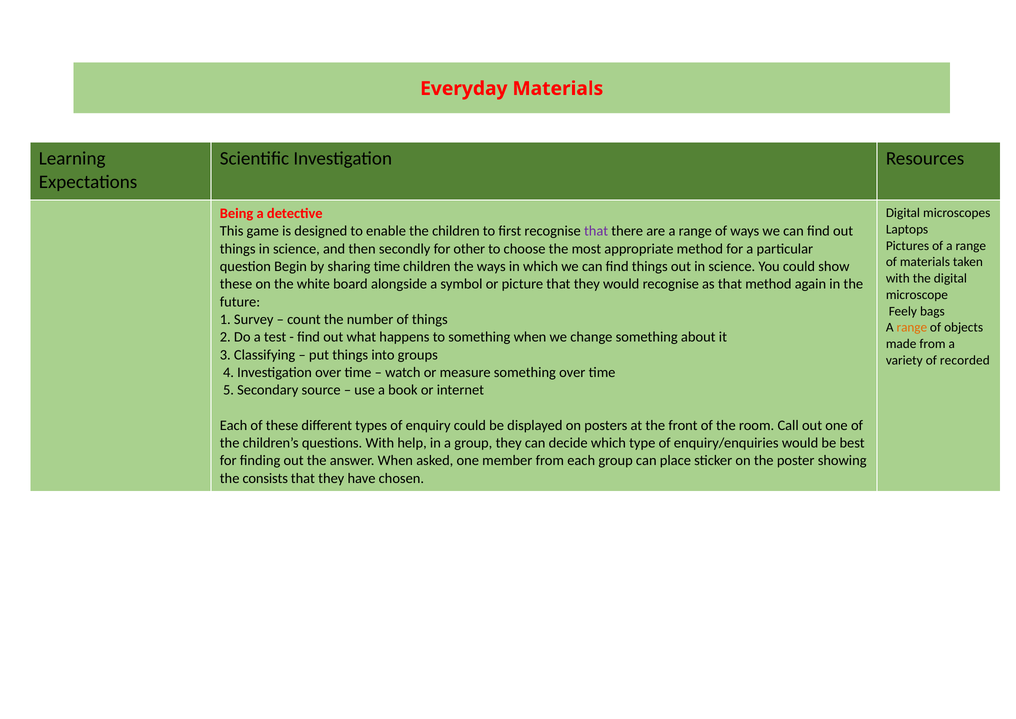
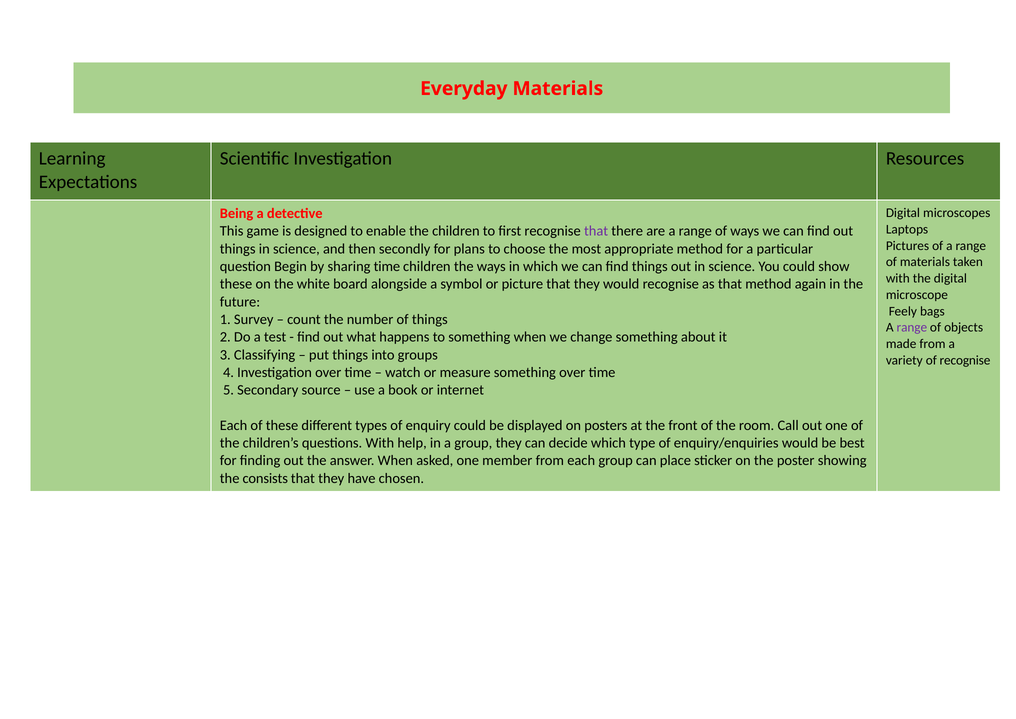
other: other -> plans (469, 249)
range colour: orange -> purple (912, 327)
of recorded: recorded -> recognise (965, 360)
